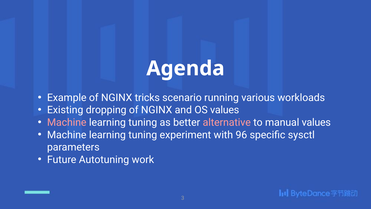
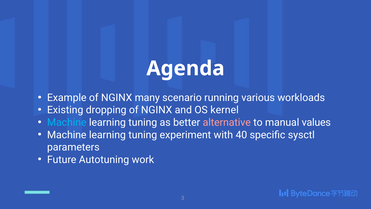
tricks: tricks -> many (147, 98)
OS values: values -> kernel (225, 110)
Machine colour: pink -> light blue (67, 122)
96: 96 -> 40 (241, 135)
